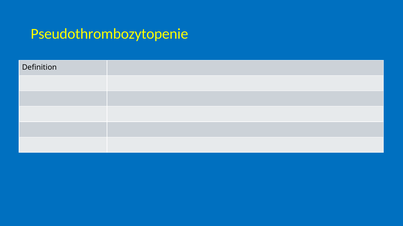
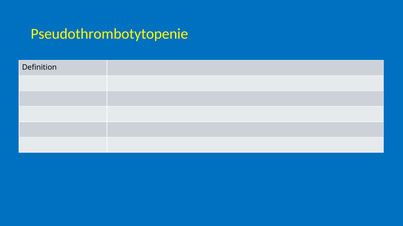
Pseudothrombozytopenie: Pseudothrombozytopenie -> Pseudothrombotytopenie (109, 34)
